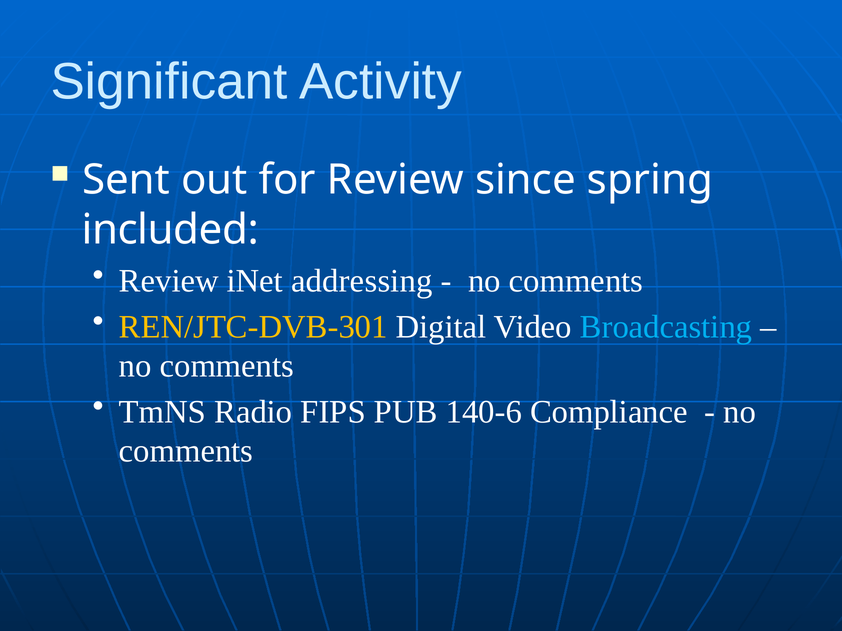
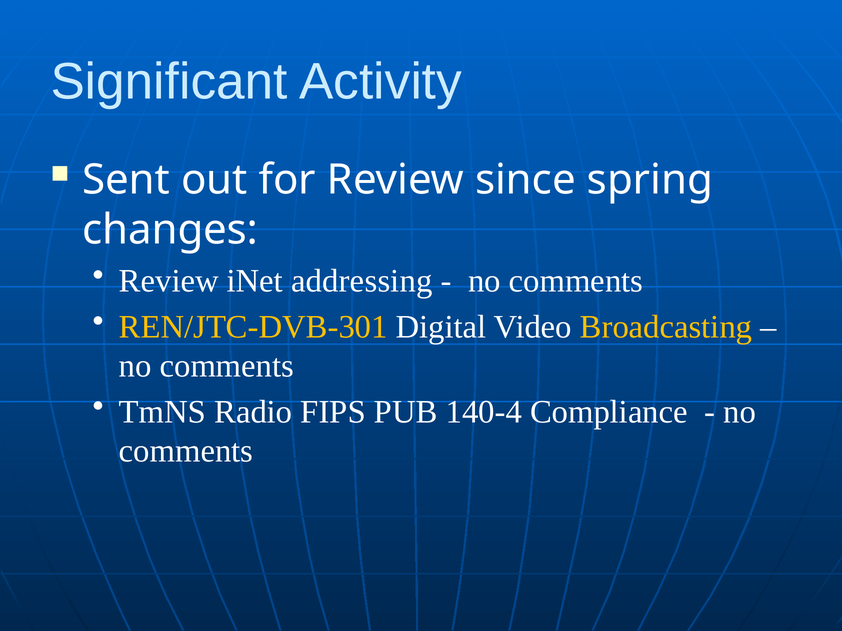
included: included -> changes (170, 230)
Broadcasting colour: light blue -> yellow (666, 327)
140-6: 140-6 -> 140-4 (484, 412)
